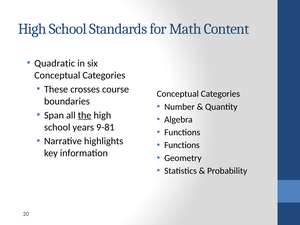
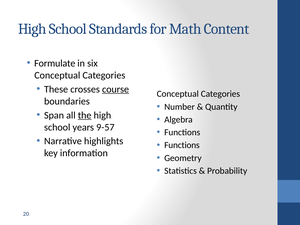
Quadratic: Quadratic -> Formulate (55, 63)
course underline: none -> present (116, 89)
9-81: 9-81 -> 9-57 (105, 127)
